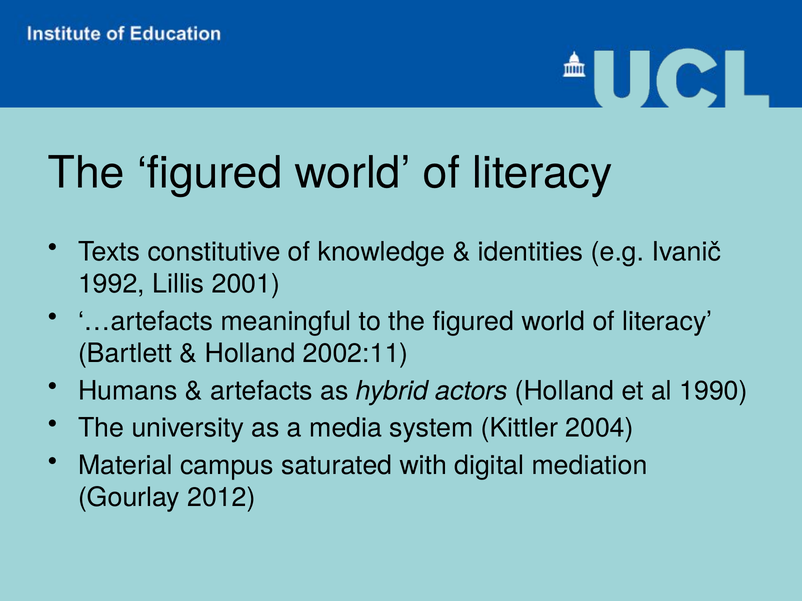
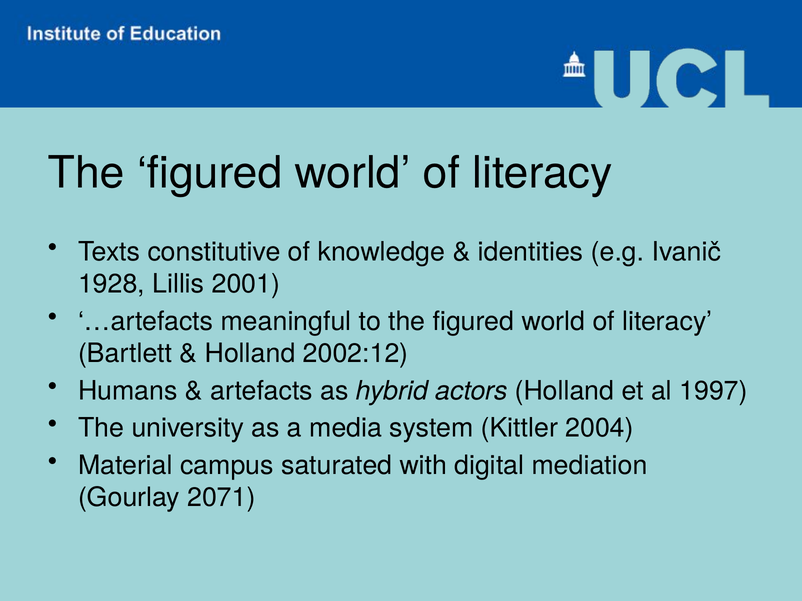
1992: 1992 -> 1928 (111, 284)
2002:11: 2002:11 -> 2002:12 (356, 354)
1990: 1990 -> 1997 (714, 391)
2012: 2012 -> 2071 (221, 498)
